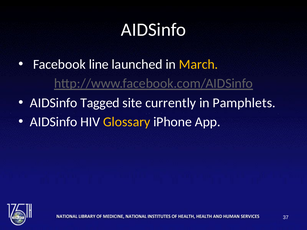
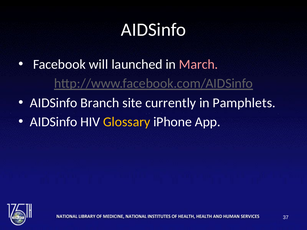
line: line -> will (99, 64)
March colour: yellow -> pink (199, 64)
Tagged: Tagged -> Branch (100, 103)
